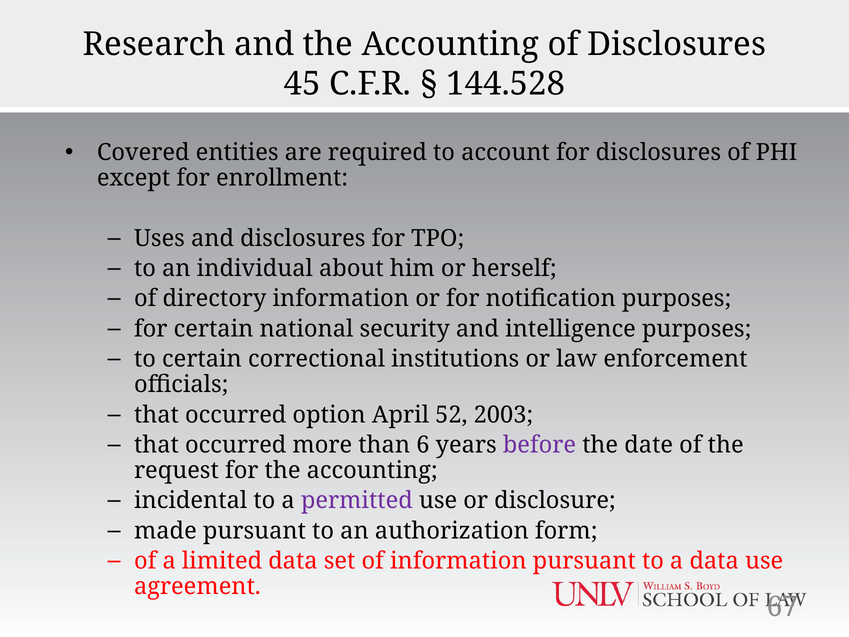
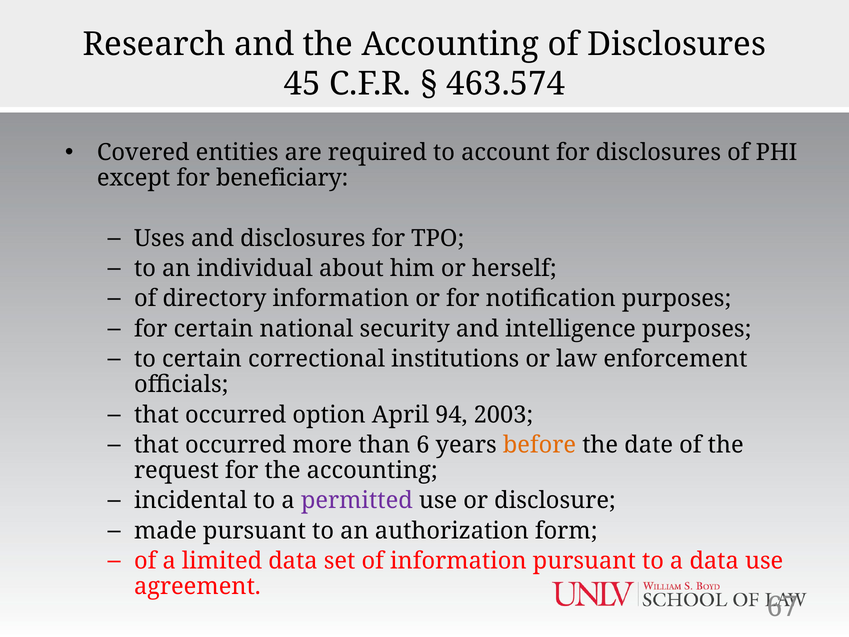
144.528: 144.528 -> 463.574 (506, 84)
enrollment: enrollment -> beneficiary (282, 178)
52: 52 -> 94 (451, 415)
before colour: purple -> orange (539, 445)
